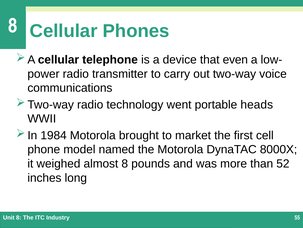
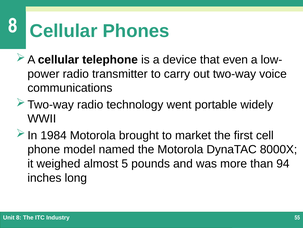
heads: heads -> widely (257, 104)
almost 8: 8 -> 5 (125, 163)
52: 52 -> 94 (283, 163)
